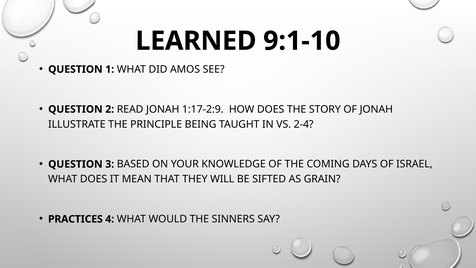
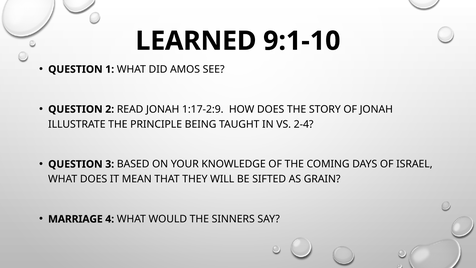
PRACTICES: PRACTICES -> MARRIAGE (75, 219)
